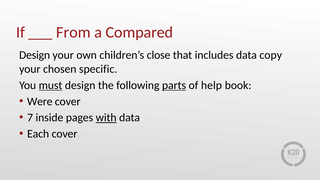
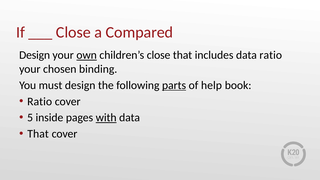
From: From -> Close (73, 32)
own underline: none -> present (87, 55)
data copy: copy -> ratio (271, 55)
specific: specific -> binding (98, 69)
must underline: present -> none (51, 85)
Were: Were -> Ratio (40, 101)
7: 7 -> 5 (30, 118)
Each: Each -> That (38, 134)
